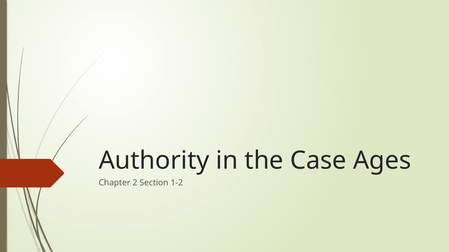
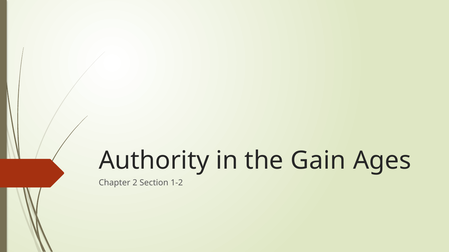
Case: Case -> Gain (318, 161)
